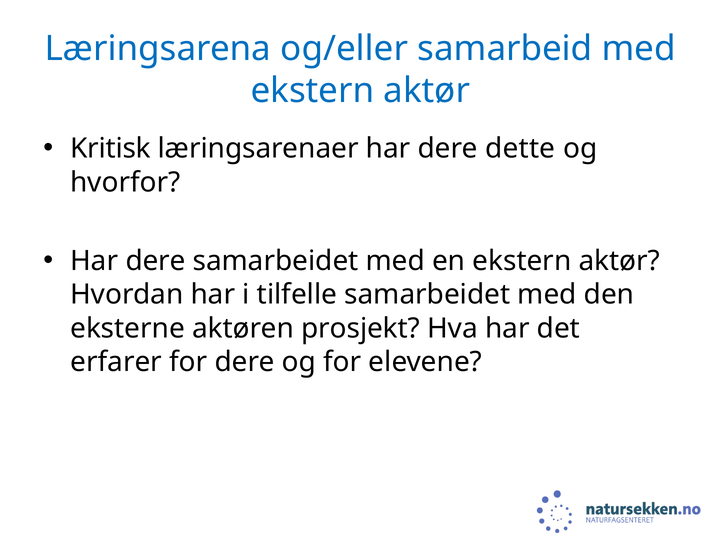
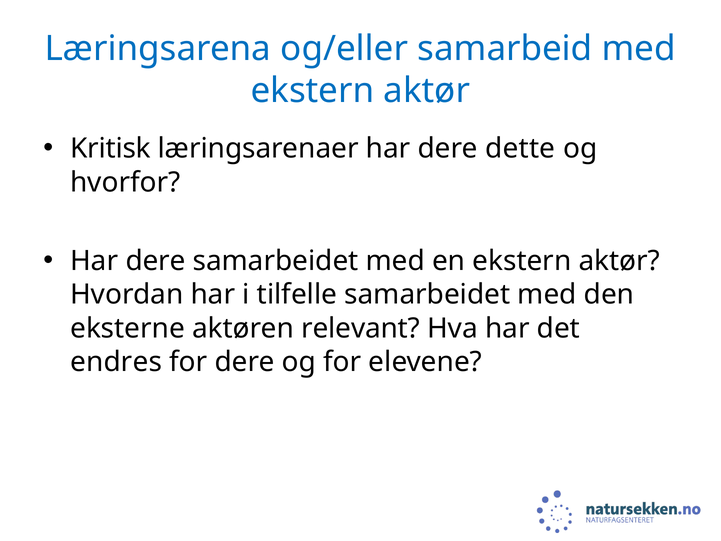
prosjekt: prosjekt -> relevant (361, 328)
erfarer: erfarer -> endres (116, 362)
